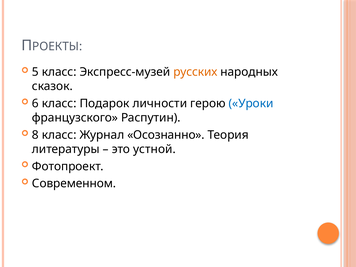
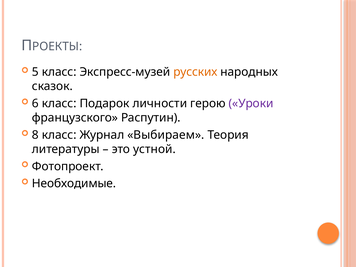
Уроки colour: blue -> purple (251, 103)
Осознанно: Осознанно -> Выбираем (166, 135)
Современном: Современном -> Необходимые (74, 184)
